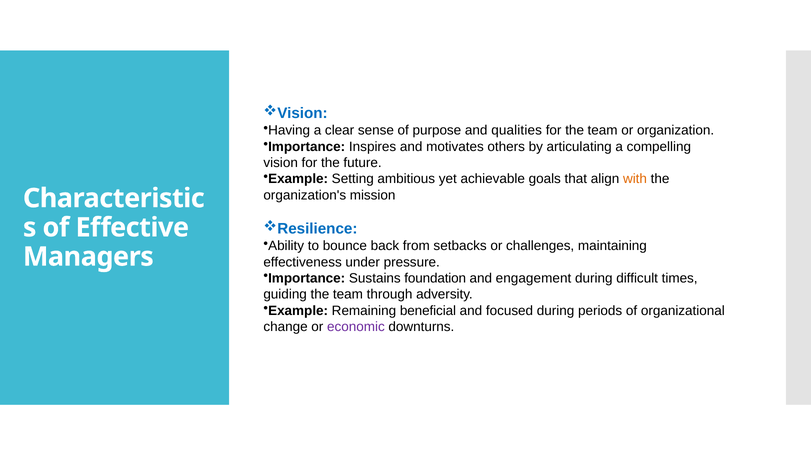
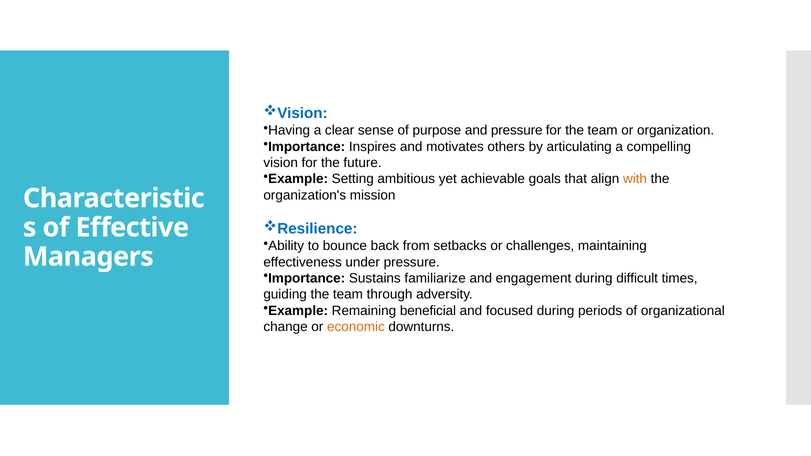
and qualities: qualities -> pressure (517, 130)
foundation: foundation -> familiarize (435, 278)
economic colour: purple -> orange (356, 327)
